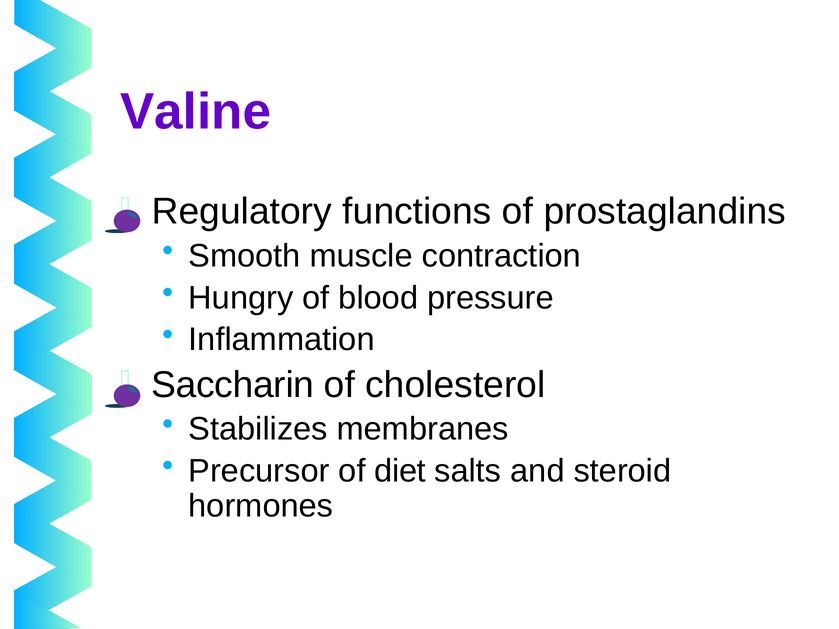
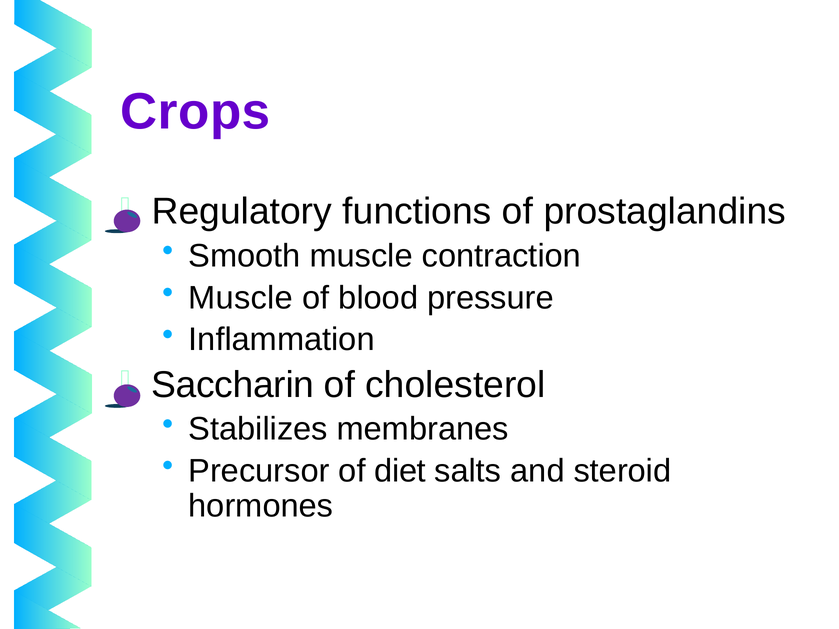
Valine: Valine -> Crops (195, 112)
Hungry: Hungry -> Muscle (241, 298)
